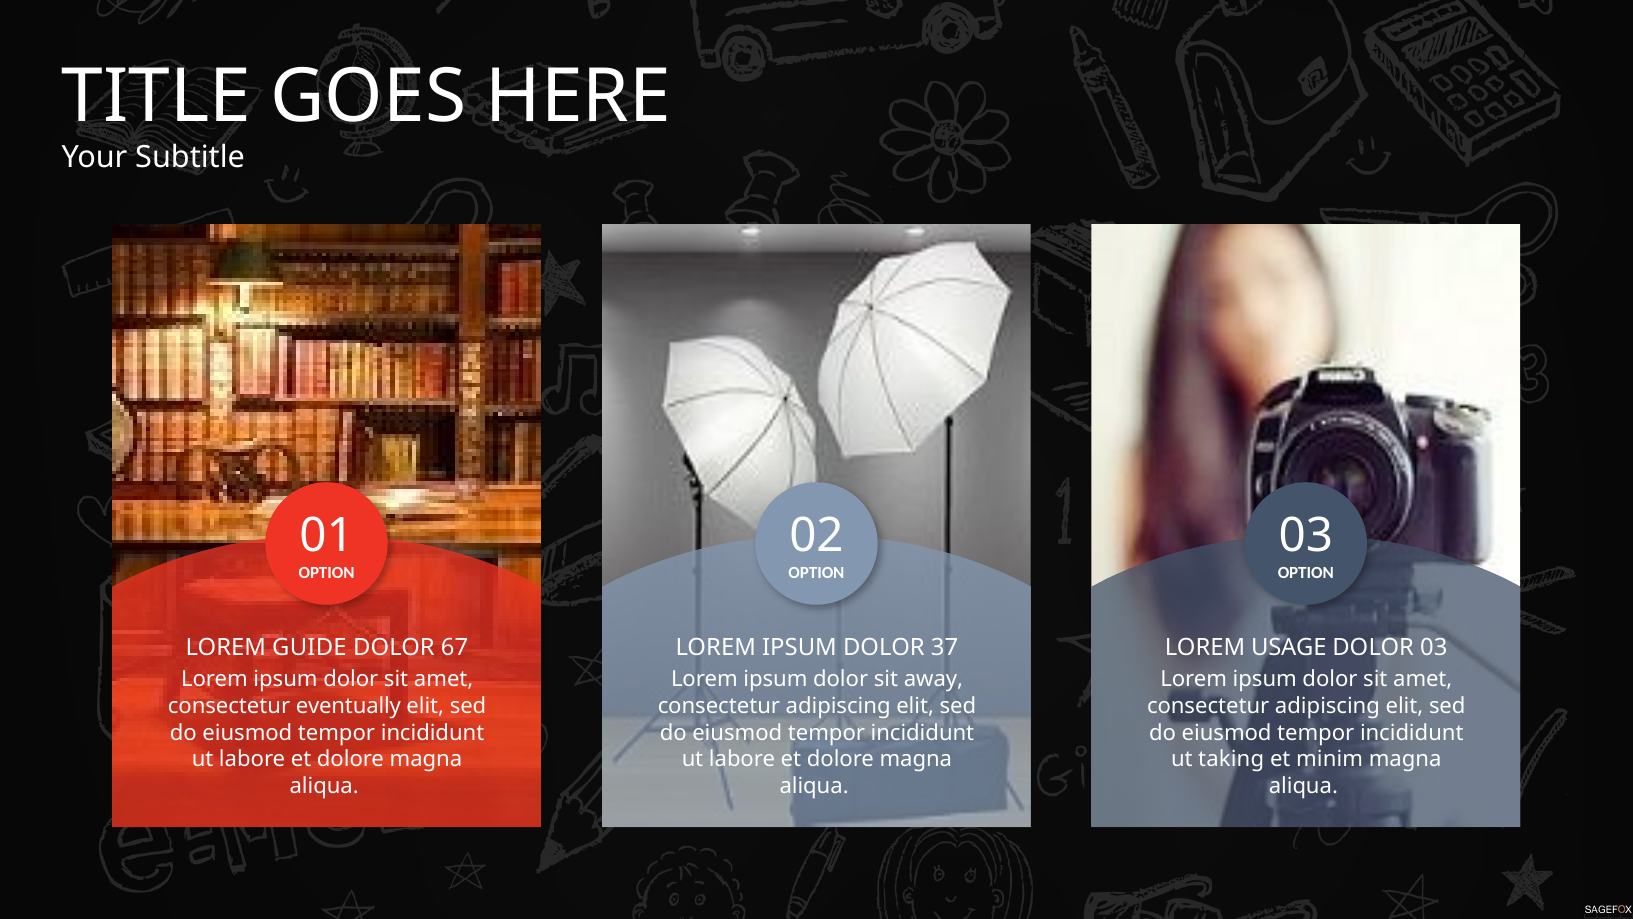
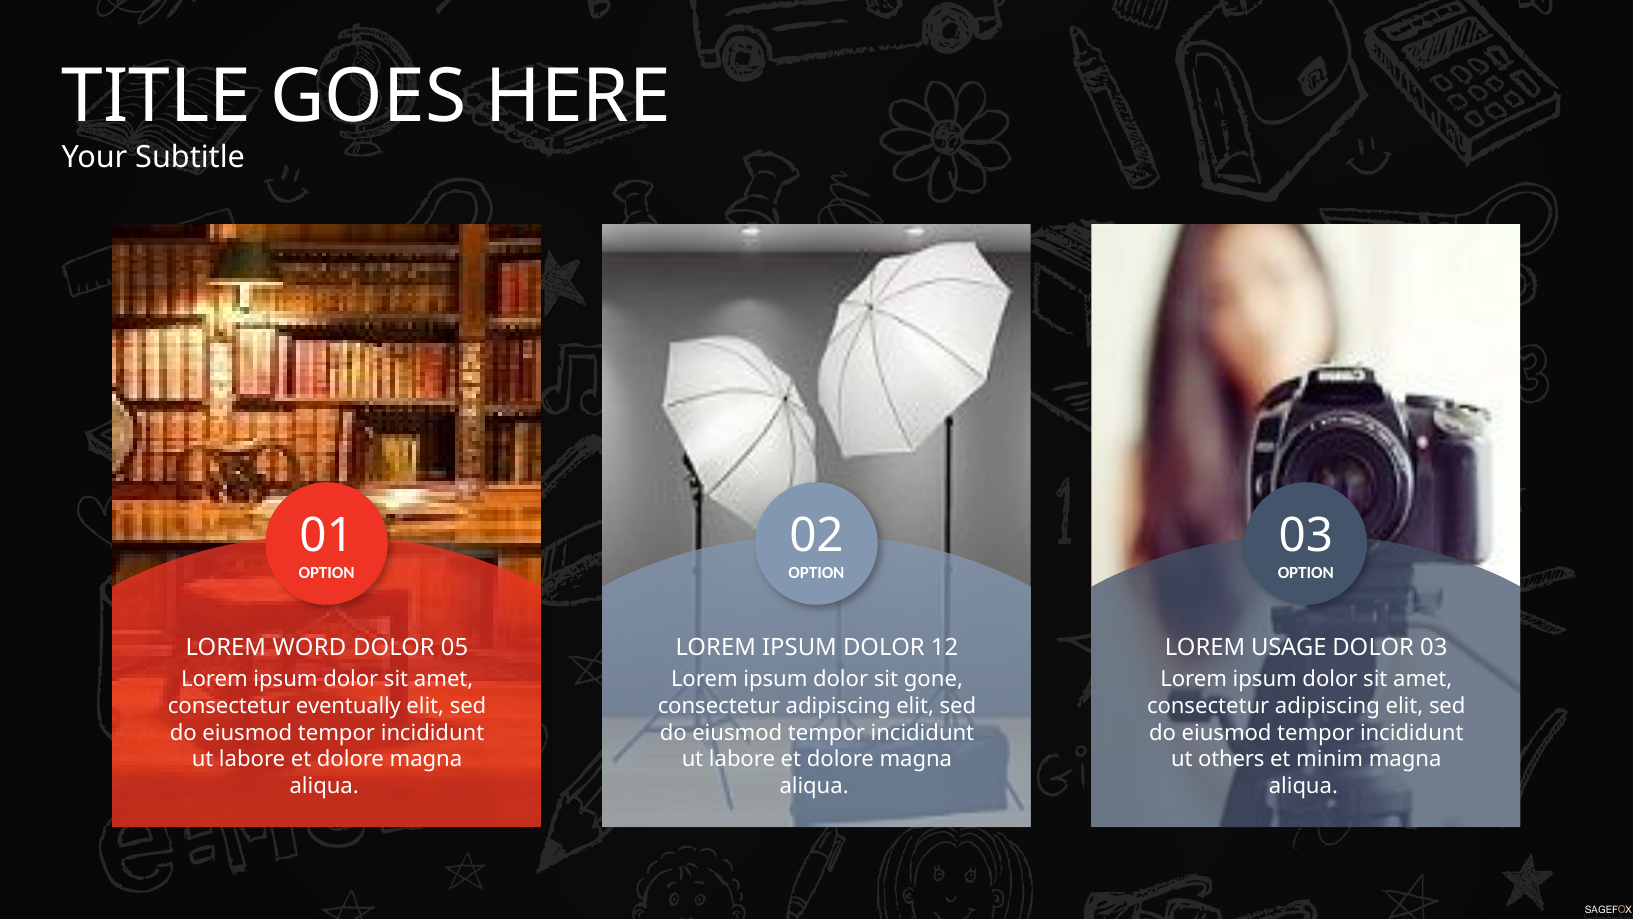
GUIDE: GUIDE -> WORD (309, 647)
67: 67 -> 05 (455, 647)
37: 37 -> 12 (944, 647)
away: away -> gone (933, 679)
taking: taking -> others (1231, 759)
